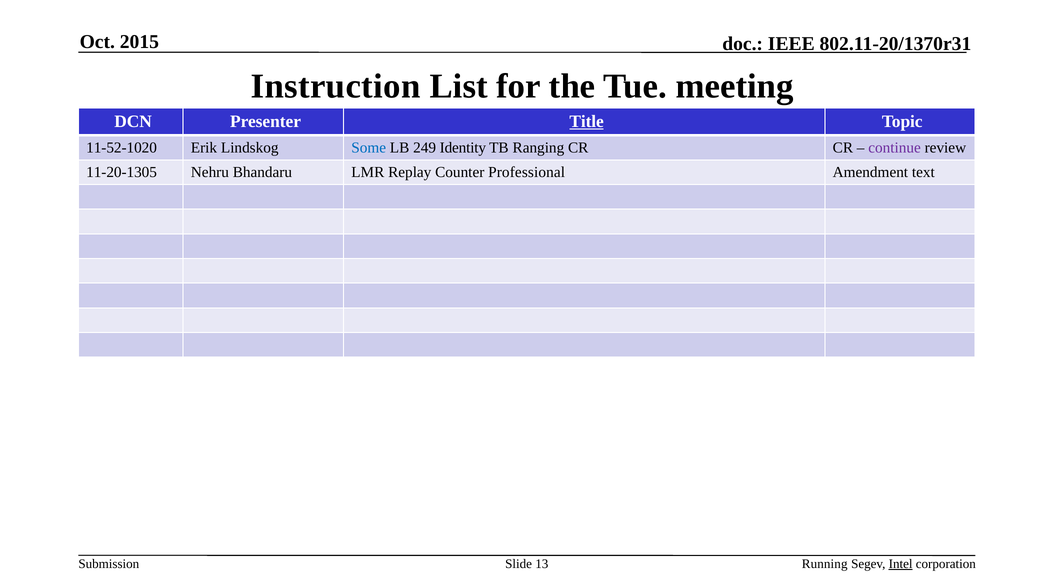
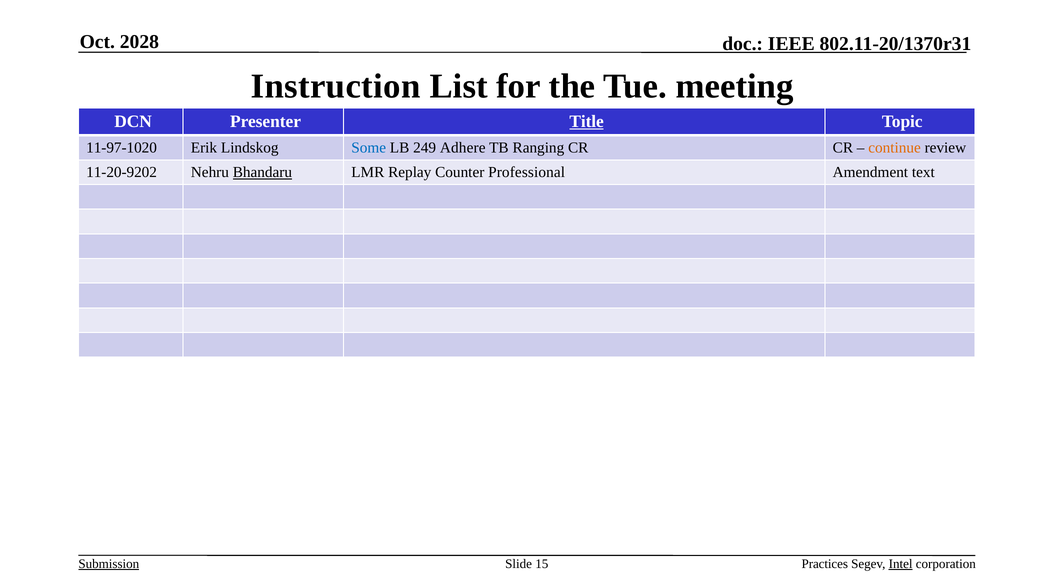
2015: 2015 -> 2028 (139, 42)
11-52-1020: 11-52-1020 -> 11-97-1020 (122, 148)
Identity: Identity -> Adhere (463, 148)
continue colour: purple -> orange (895, 148)
11-20-1305: 11-20-1305 -> 11-20-9202 (122, 172)
Bhandaru underline: none -> present (262, 172)
Submission underline: none -> present (109, 564)
13: 13 -> 15 (542, 564)
Running: Running -> Practices (825, 564)
